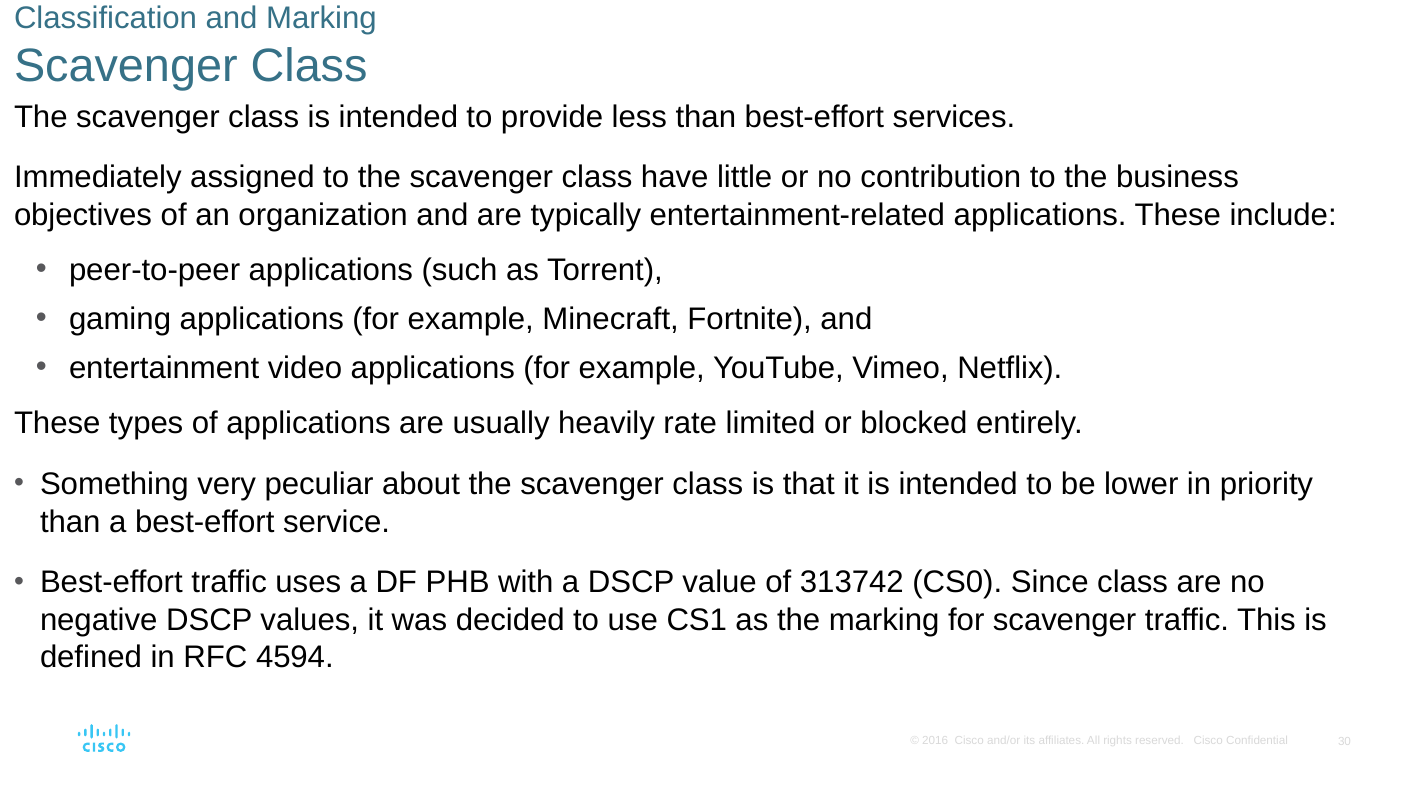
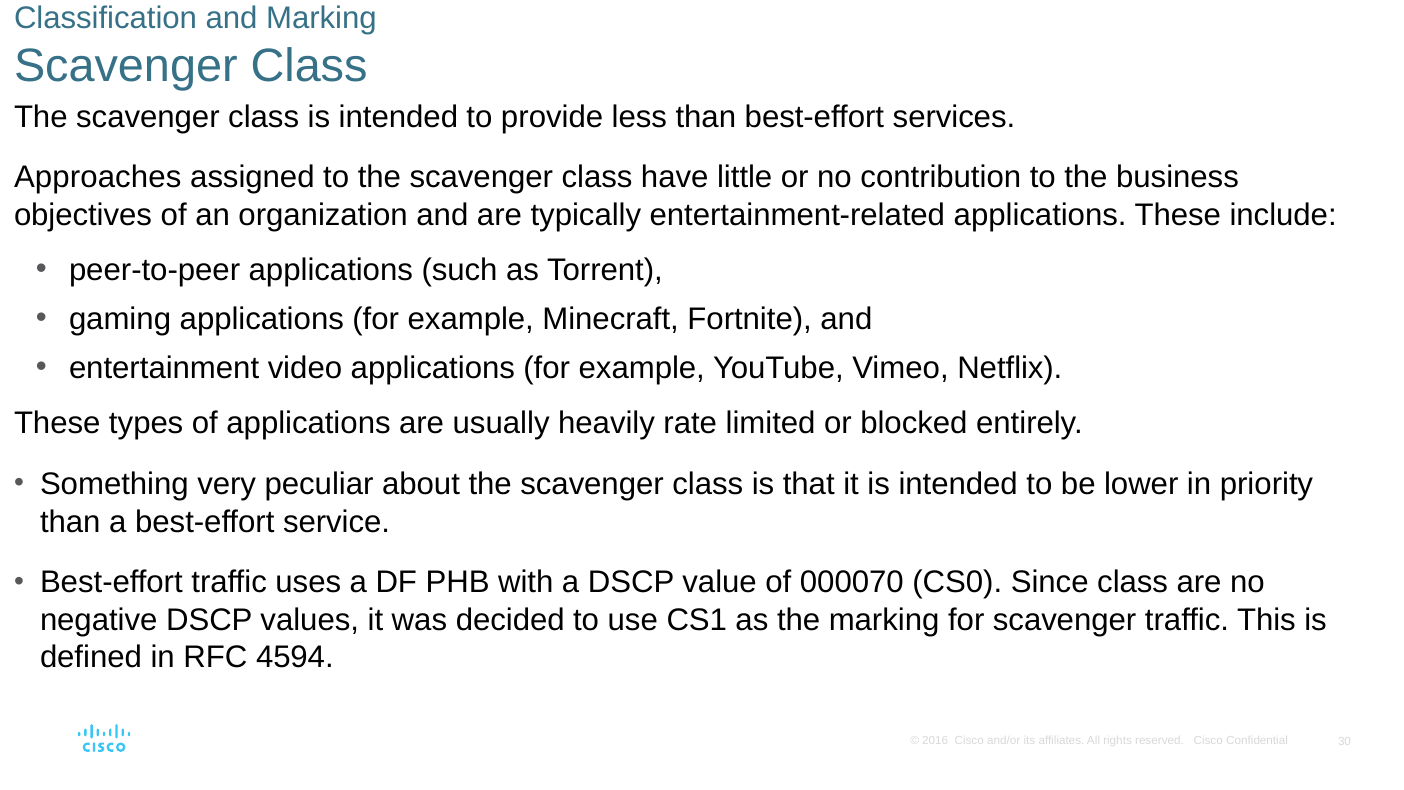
Immediately: Immediately -> Approaches (98, 178)
313742: 313742 -> 000070 (852, 582)
